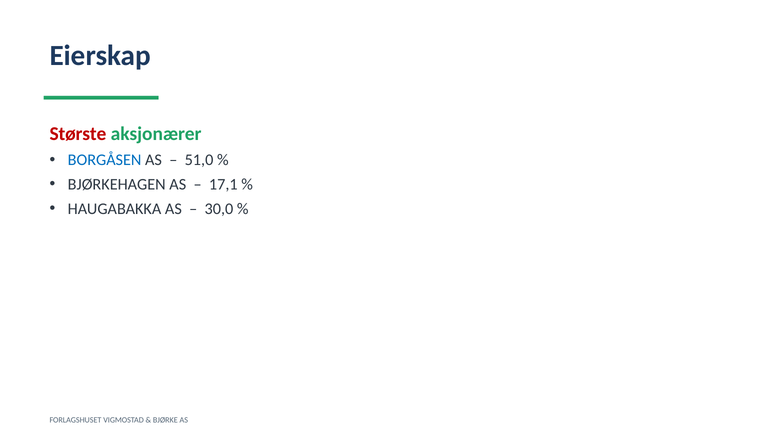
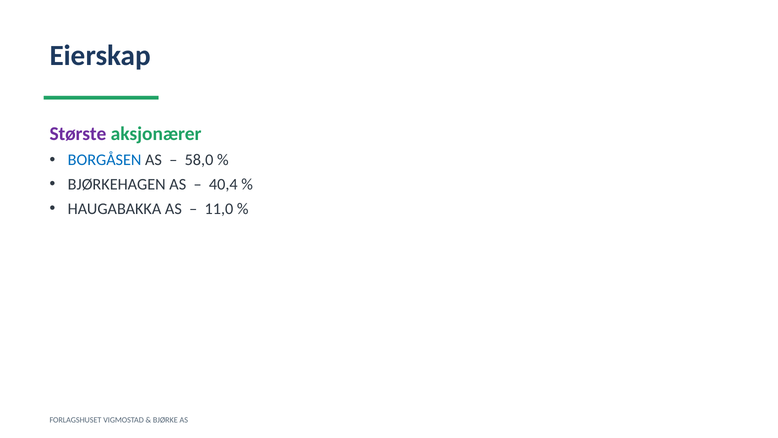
Største colour: red -> purple (78, 134)
51,0: 51,0 -> 58,0 (199, 160)
17,1: 17,1 -> 40,4 (223, 184)
30,0: 30,0 -> 11,0 (219, 209)
